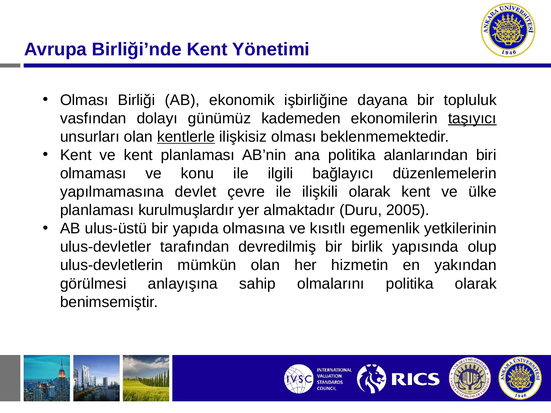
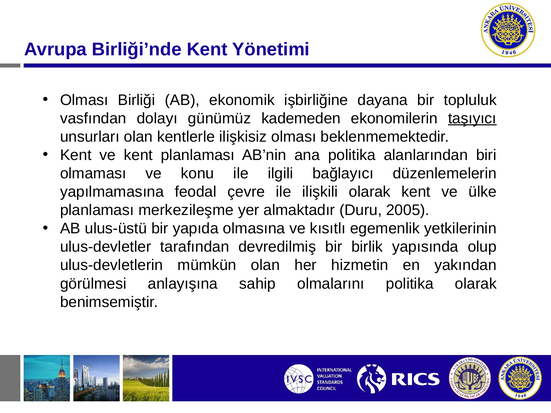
kentlerle underline: present -> none (186, 137)
devlet: devlet -> feodal (196, 192)
kurulmuşlardır: kurulmuşlardır -> merkezileşme (186, 210)
